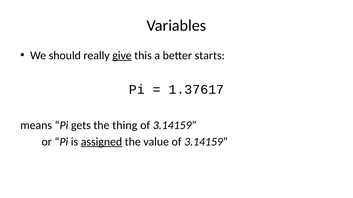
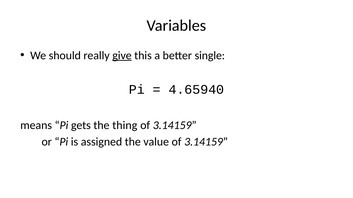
starts: starts -> single (210, 56)
1.37617: 1.37617 -> 4.65940 (196, 90)
assigned underline: present -> none (101, 142)
